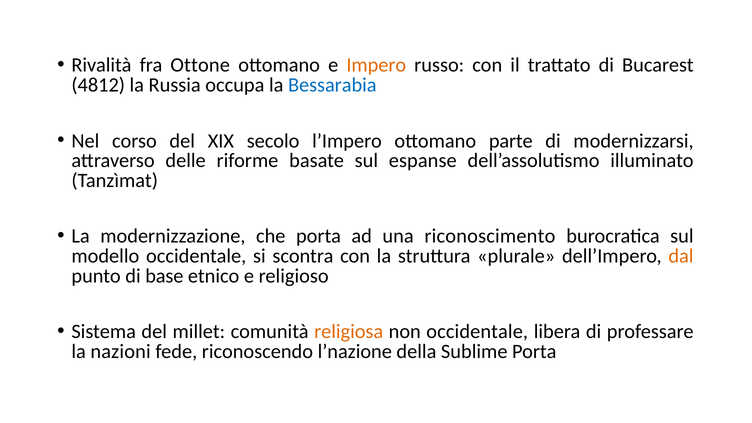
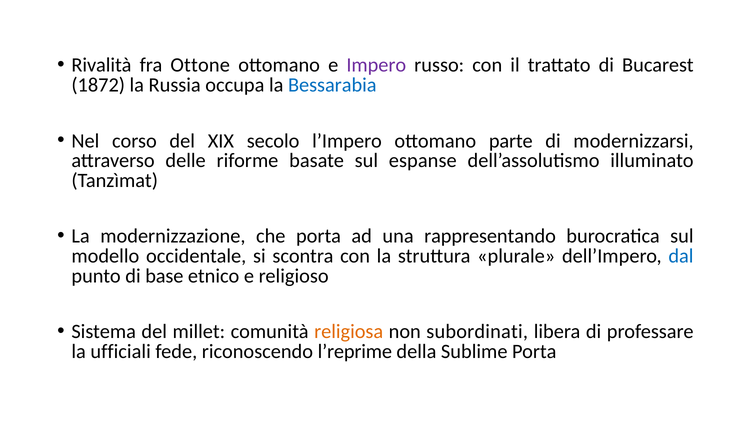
Impero colour: orange -> purple (376, 65)
4812: 4812 -> 1872 (98, 85)
riconoscimento: riconoscimento -> rappresentando (490, 236)
dal colour: orange -> blue (681, 256)
non occidentale: occidentale -> subordinati (477, 332)
nazioni: nazioni -> ufficiali (121, 351)
l’nazione: l’nazione -> l’reprime (355, 351)
